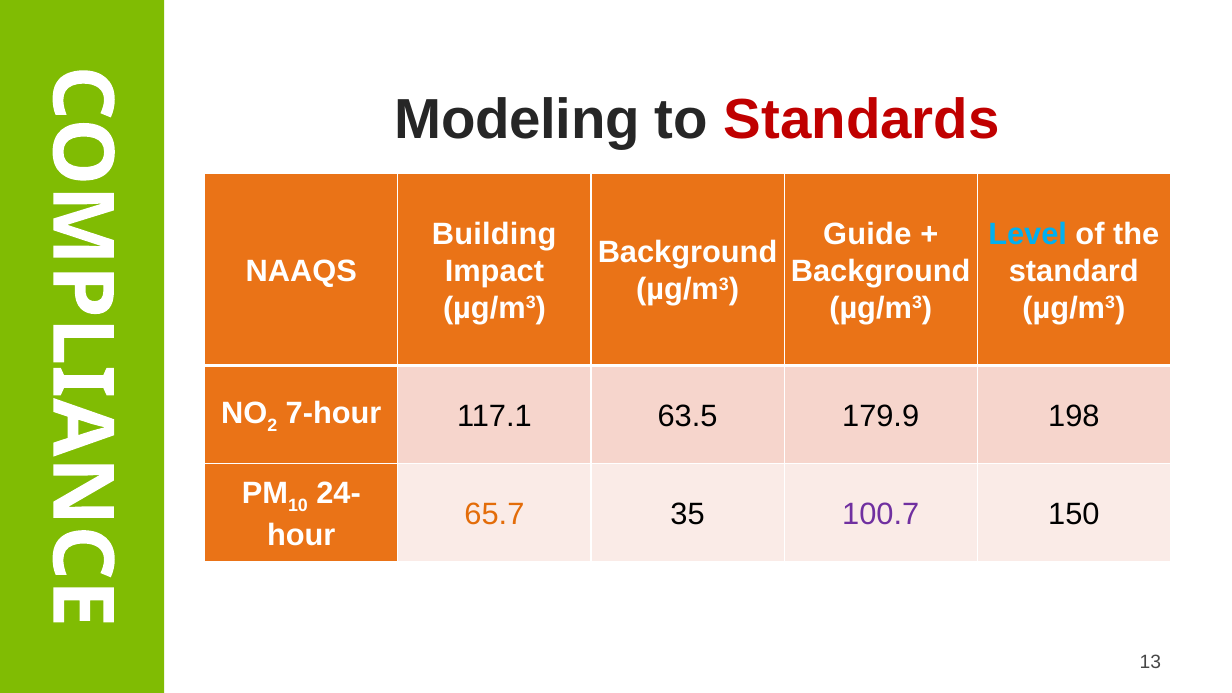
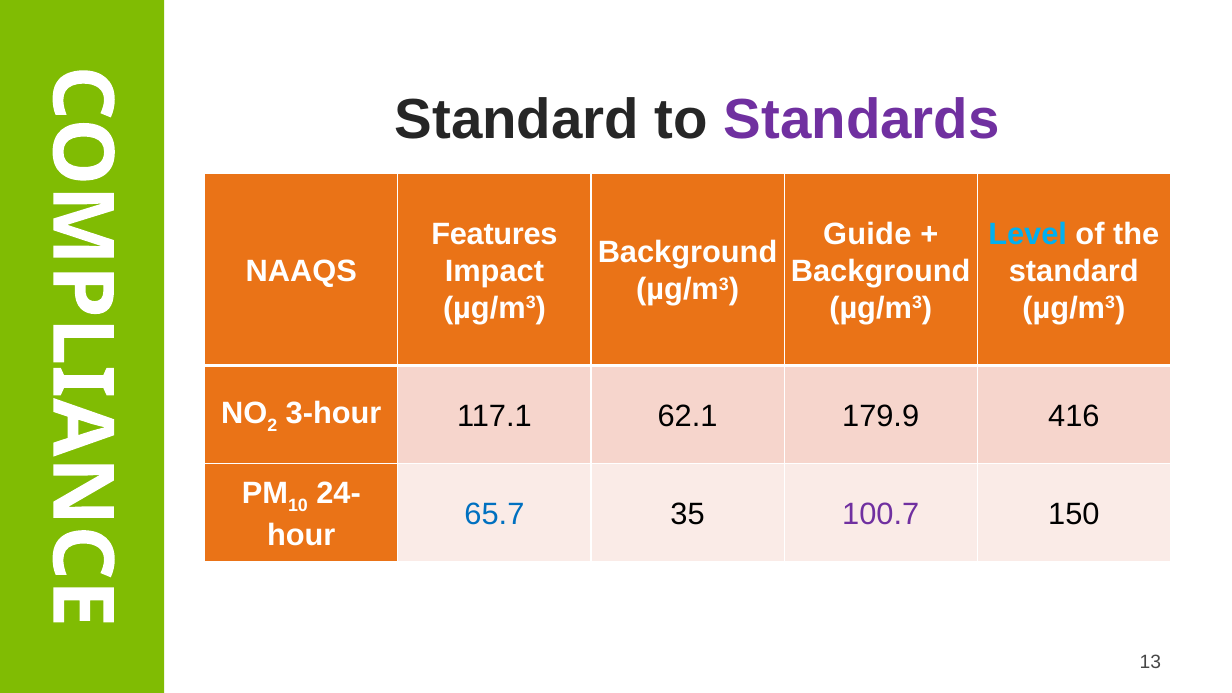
Modeling: Modeling -> Standard (517, 120)
Standards colour: red -> purple (862, 120)
Building: Building -> Features (494, 234)
7-hour: 7-hour -> 3-hour (334, 414)
63.5: 63.5 -> 62.1 (688, 416)
198: 198 -> 416 (1074, 416)
65.7 colour: orange -> blue (494, 514)
